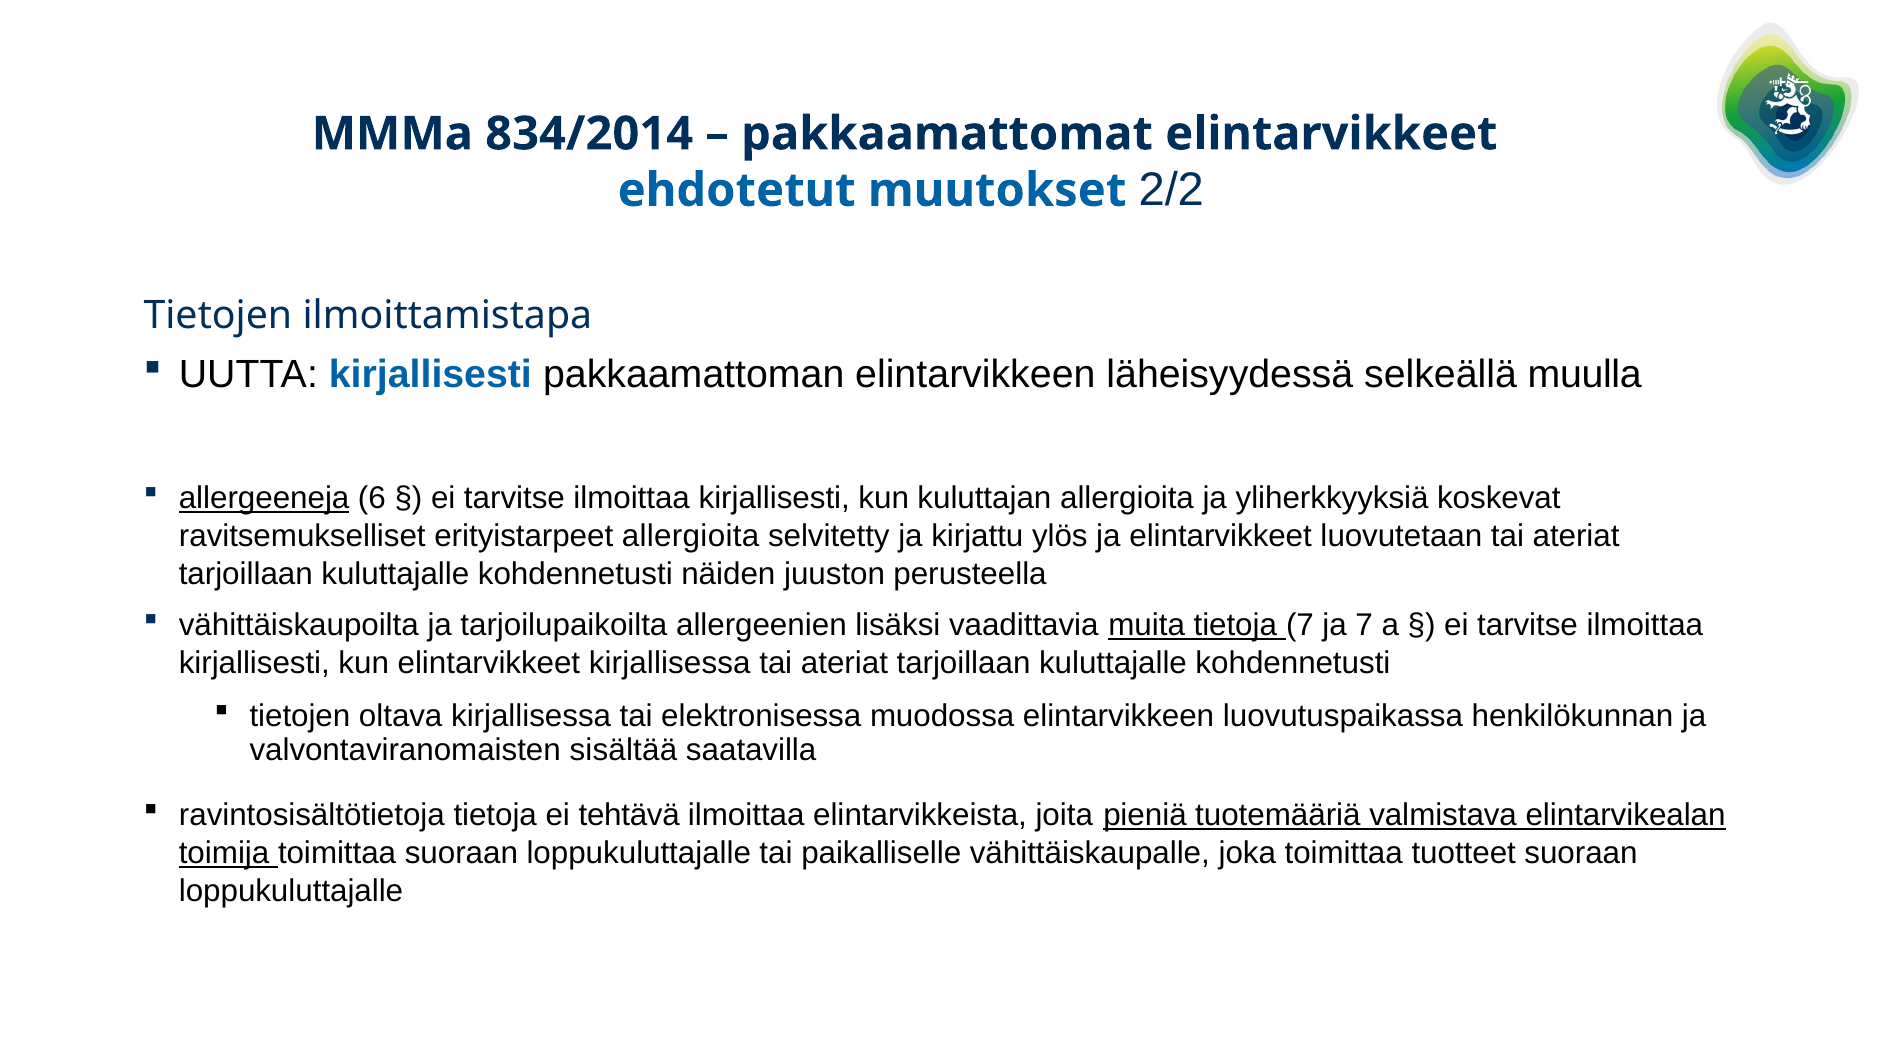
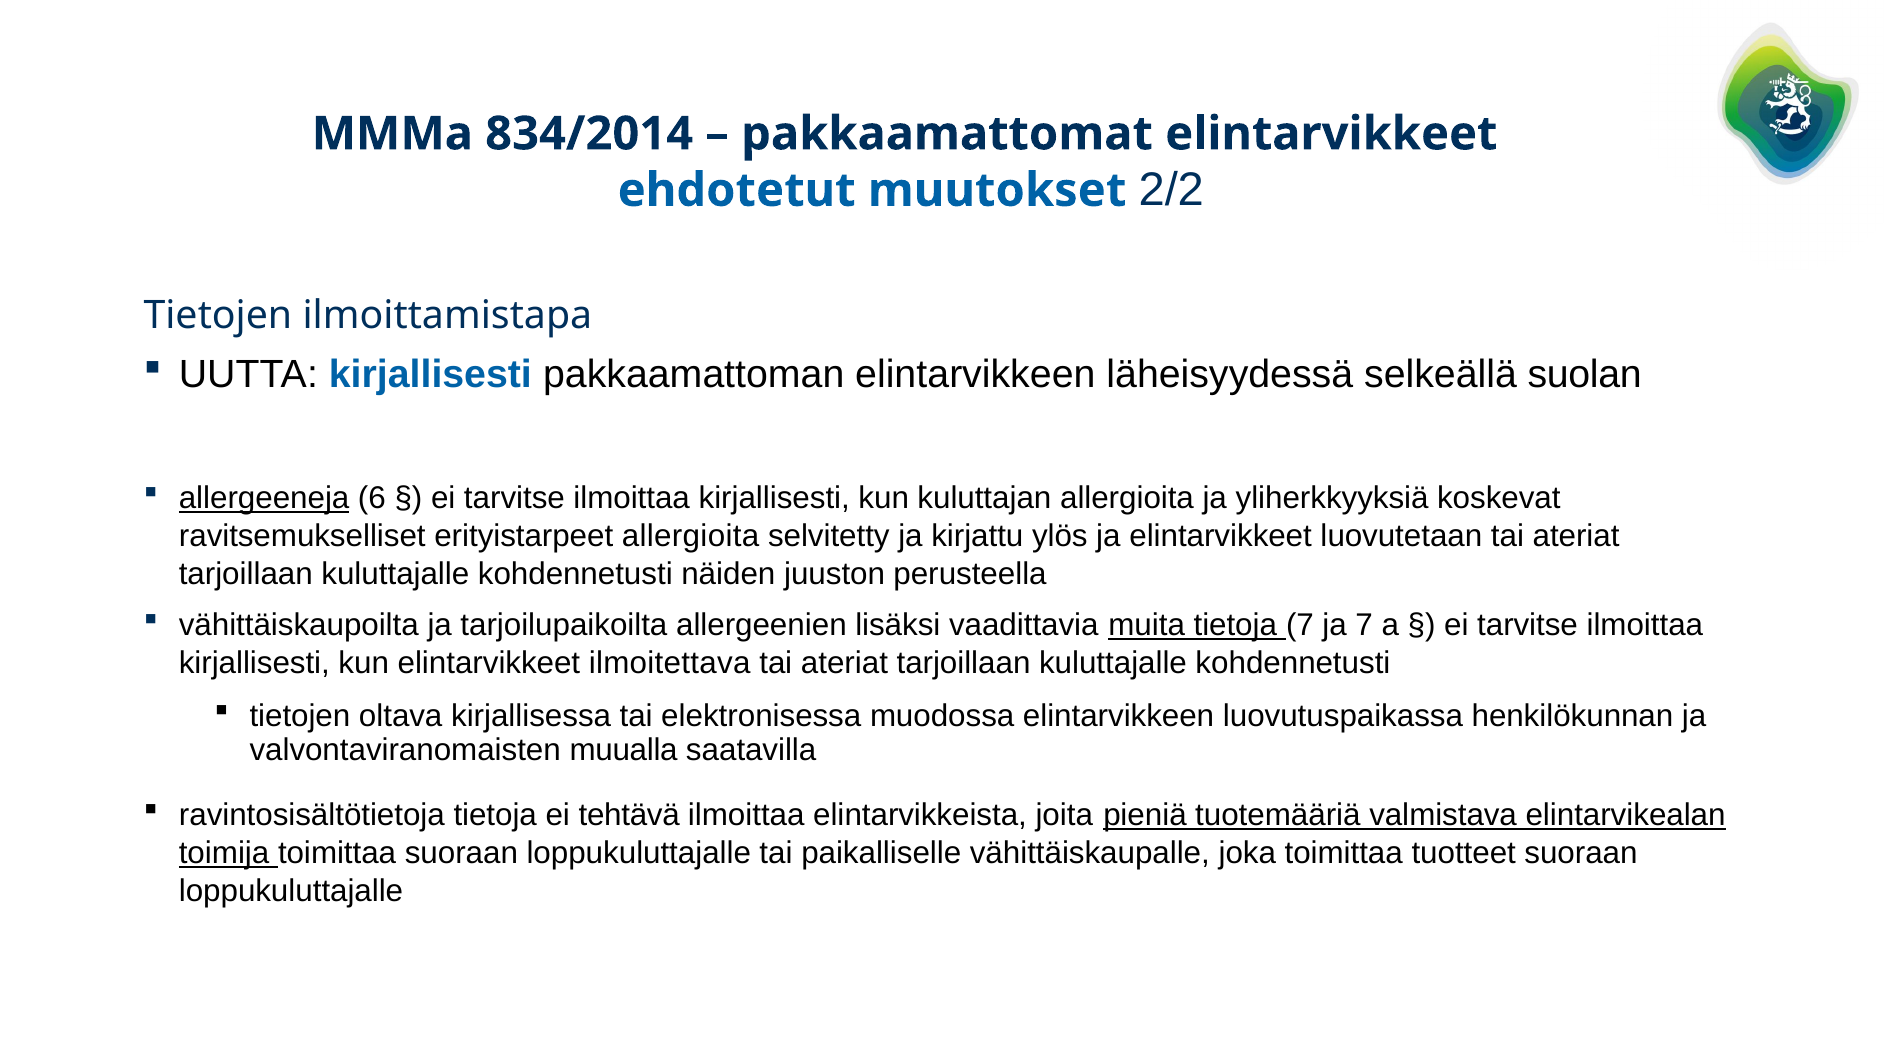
muulla: muulla -> suolan (1585, 374)
elintarvikkeet kirjallisessa: kirjallisessa -> ilmoitettava (670, 663)
sisältää: sisältää -> muualla (624, 749)
